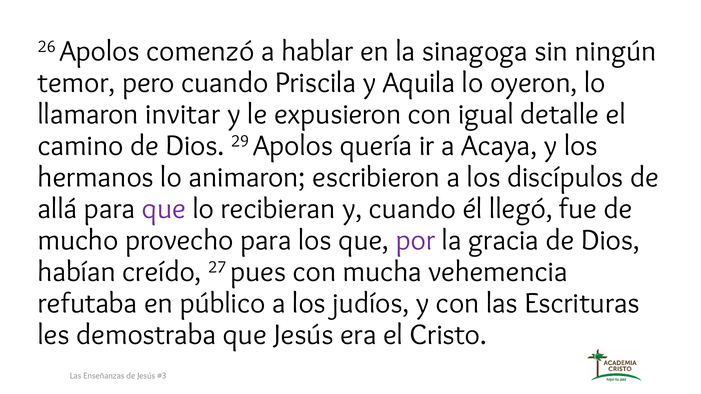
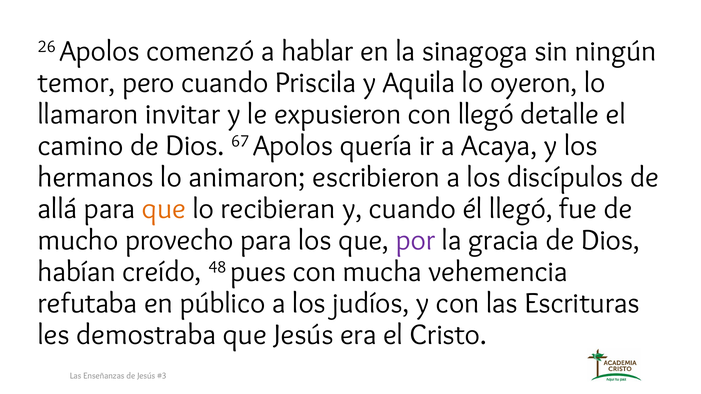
con igual: igual -> llegó (486, 114)
29: 29 -> 67 (240, 141)
que colour: purple -> orange (164, 209)
27: 27 -> 48 (217, 267)
